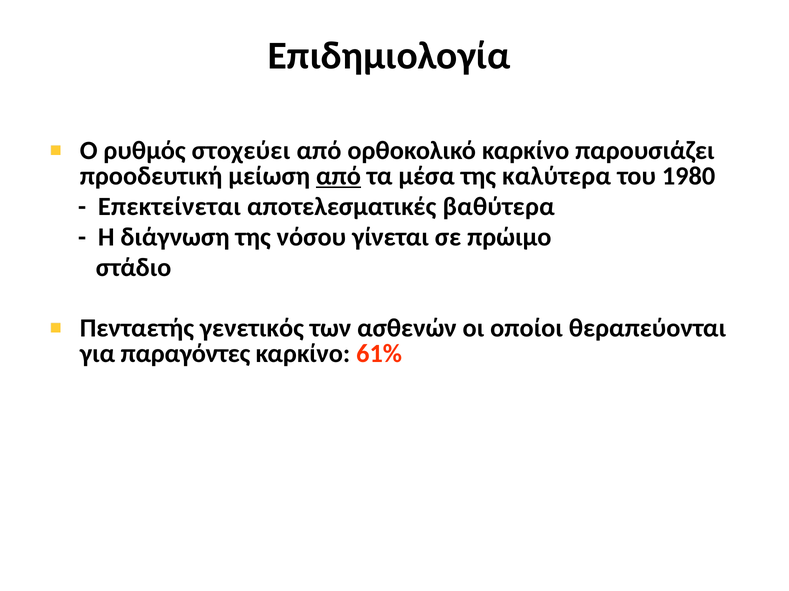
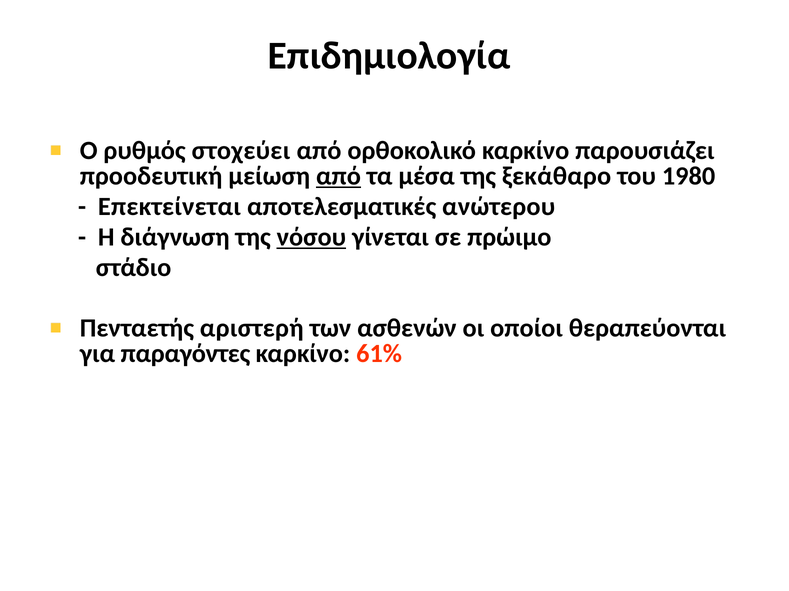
καλύτερα: καλύτερα -> ξεκάθαρο (557, 176)
βαθύτερα: βαθύτερα -> ανώτερου (499, 207)
νόσου underline: none -> present (311, 237)
γενετικός: γενετικός -> αριστερή (252, 329)
